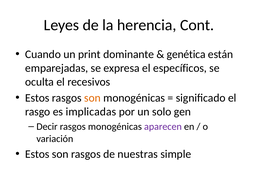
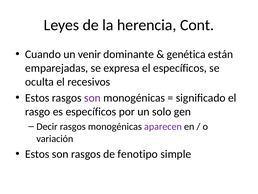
print: print -> venir (89, 54)
son colour: orange -> purple (92, 98)
es implicadas: implicadas -> específicos (91, 111)
nuestras: nuestras -> fenotipo (138, 154)
